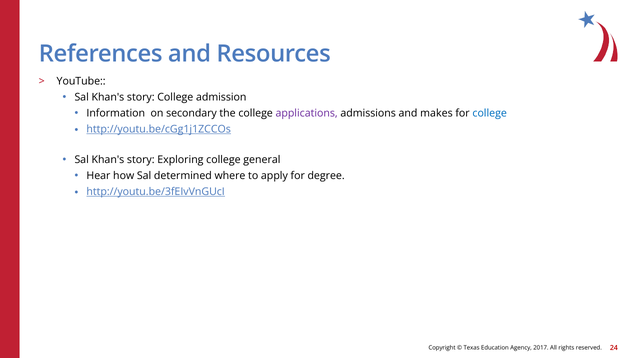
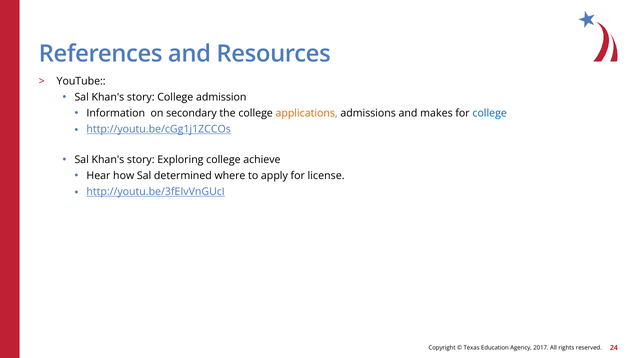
applications colour: purple -> orange (307, 113)
general: general -> achieve (262, 160)
degree: degree -> license (326, 176)
